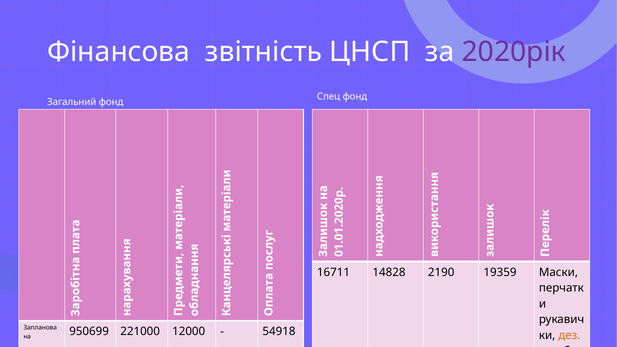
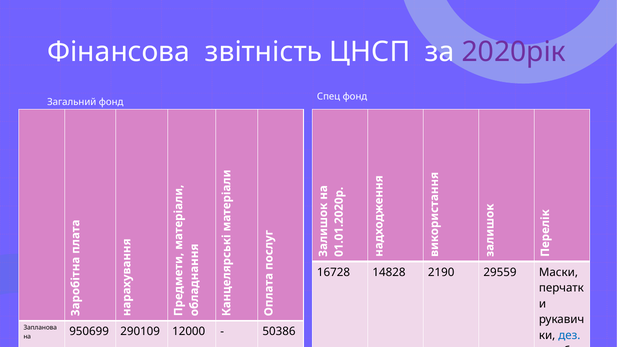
16711: 16711 -> 16728 (334, 272)
19359: 19359 -> 29559 (500, 272)
дез colour: orange -> blue (569, 335)
221000: 221000 -> 290109 (140, 332)
54918: 54918 -> 50386 (279, 332)
